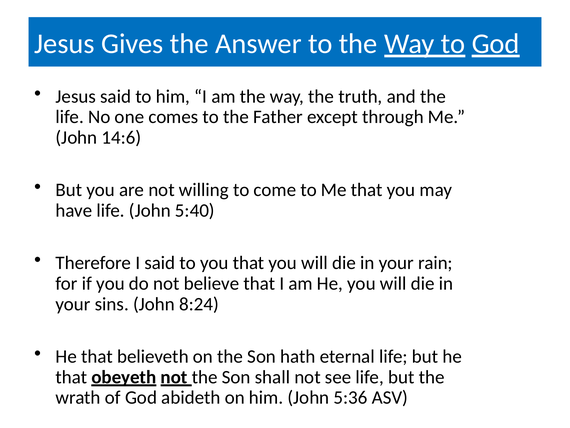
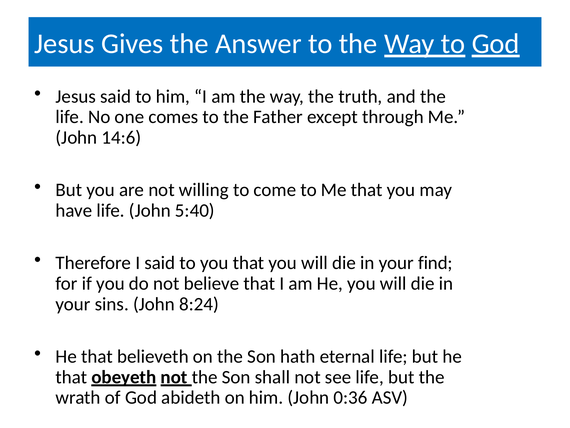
rain: rain -> find (435, 263)
5:36: 5:36 -> 0:36 (351, 397)
